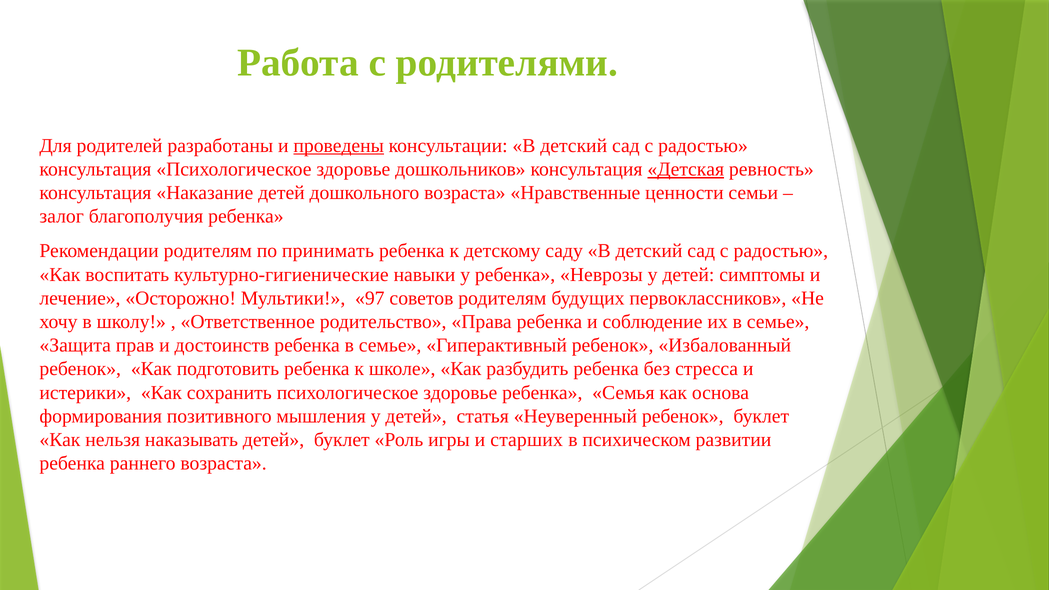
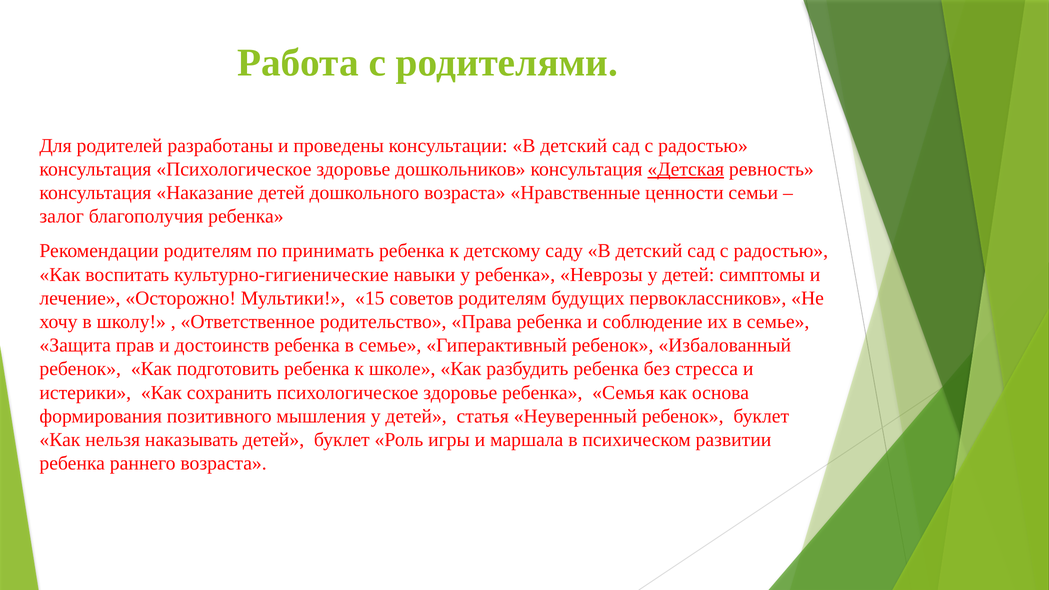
проведены underline: present -> none (339, 146)
97: 97 -> 15 (370, 298)
старших: старших -> маршала (527, 440)
